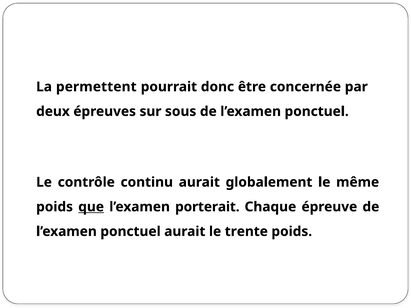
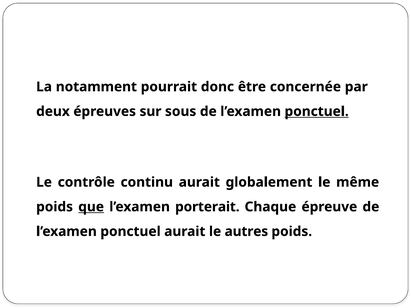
permettent: permettent -> notamment (96, 87)
ponctuel underline: none -> present (317, 111)
trente: trente -> autres (246, 232)
